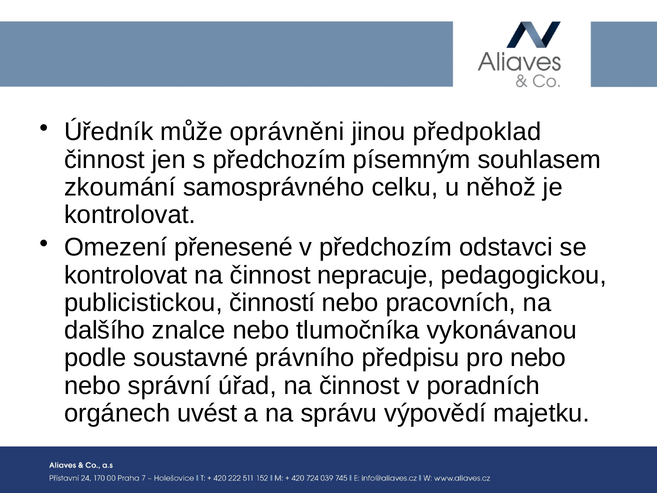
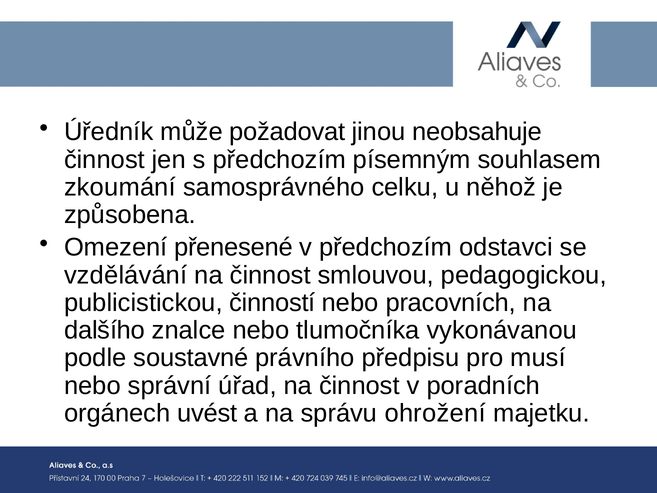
oprávněni: oprávněni -> požadovat (287, 132)
předpoklad: předpoklad -> neobsahuje (477, 132)
kontrolovat: kontrolovat -> způsobena (130, 215)
kontrolovat: kontrolovat -> vzdělávání (126, 275)
nepracuje: nepracuje -> smlouvou (376, 275)
pro nebo: nebo -> musí (538, 358)
výpovědí: výpovědí -> ohrožení (435, 413)
